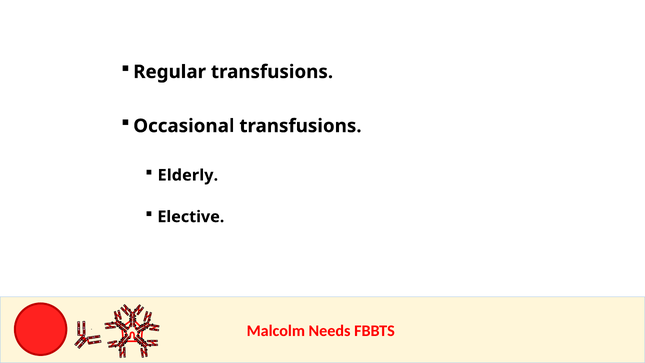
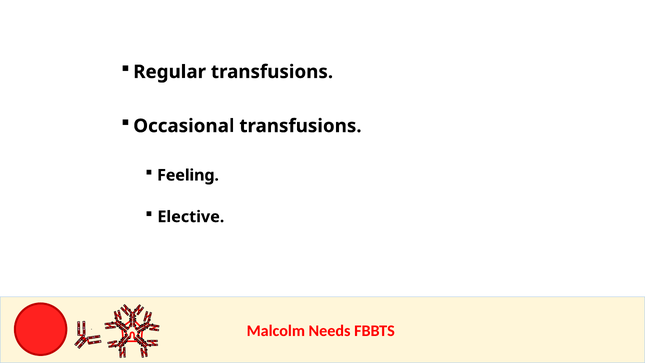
Elderly: Elderly -> Feeling (188, 175)
